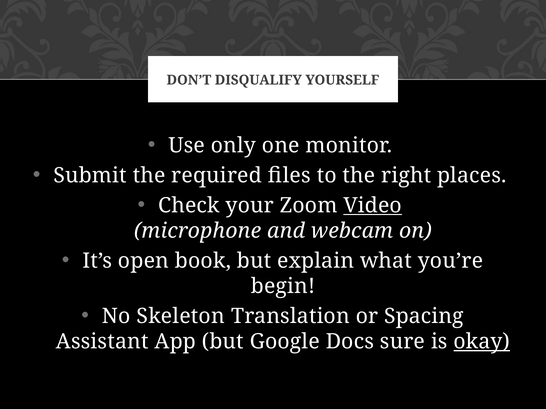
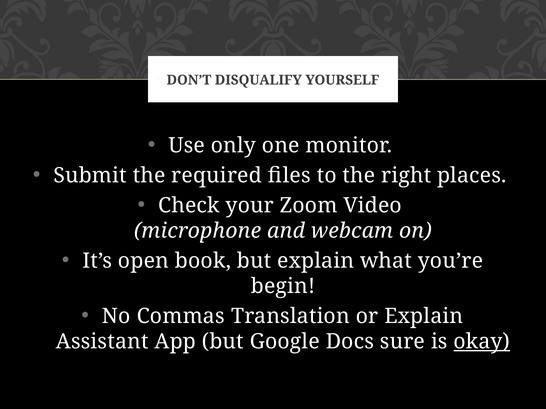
Video underline: present -> none (373, 206)
Skeleton: Skeleton -> Commas (181, 316)
or Spacing: Spacing -> Explain (424, 316)
